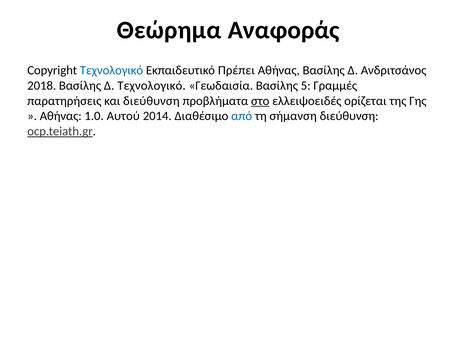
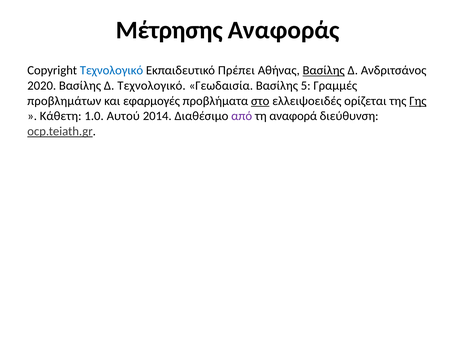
Θεώρημα: Θεώρημα -> Μέτρησης (169, 30)
Βασίλης underline: none -> present (324, 70)
2018: 2018 -> 2020 (42, 86)
παρατηρήσεις: παρατηρήσεις -> προβλημάτων (64, 101)
και διεύθυνση: διεύθυνση -> εφαρμογές (151, 101)
Γης underline: none -> present (418, 101)
Αθήνας: Αθήνας -> Κάθετη (61, 116)
από colour: blue -> purple (242, 116)
σήμανση: σήμανση -> αναφορά (293, 116)
